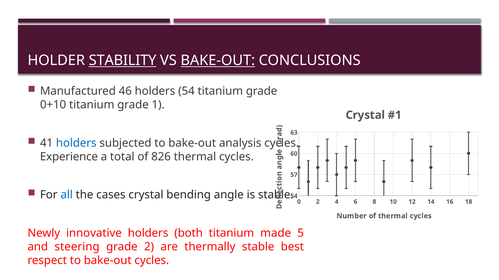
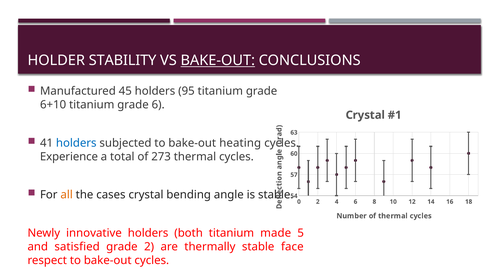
STABILITY underline: present -> none (123, 61)
46: 46 -> 45 (125, 91)
holders 54: 54 -> 95 (186, 91)
0+10: 0+10 -> 6+10 (53, 105)
grade 1: 1 -> 6 (158, 105)
analysis: analysis -> heating (240, 143)
826: 826 -> 273 (161, 157)
all colour: blue -> orange (67, 195)
steering: steering -> satisfied (77, 247)
best: best -> face (292, 247)
